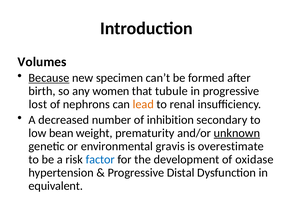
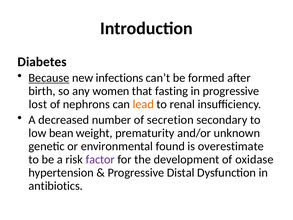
Volumes: Volumes -> Diabetes (42, 62)
specimen: specimen -> infections (120, 78)
tubule: tubule -> fasting (172, 91)
inhibition: inhibition -> secretion (170, 120)
unknown underline: present -> none (237, 133)
gravis: gravis -> found (170, 146)
factor colour: blue -> purple (100, 159)
equivalent: equivalent -> antibiotics (56, 186)
